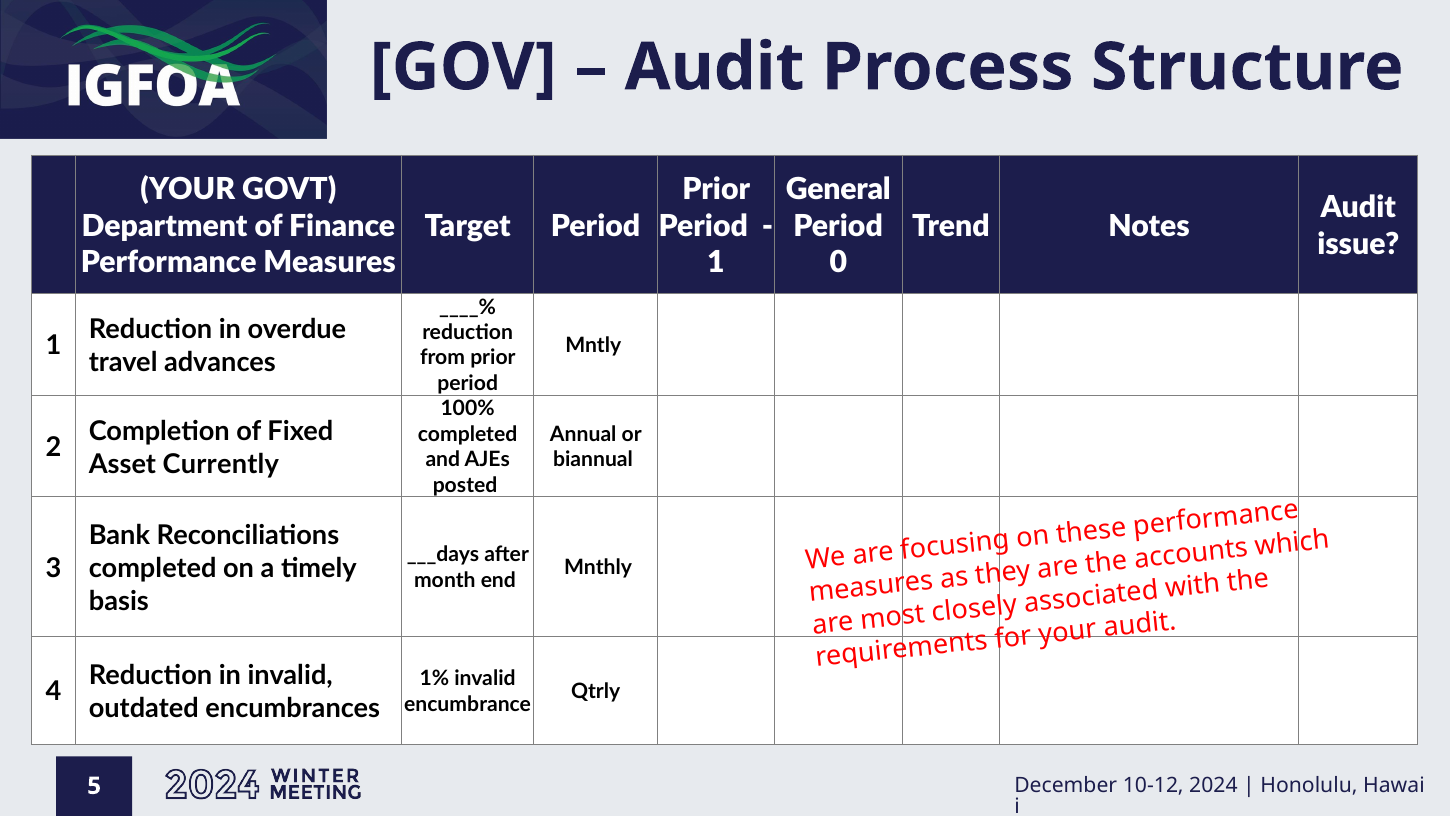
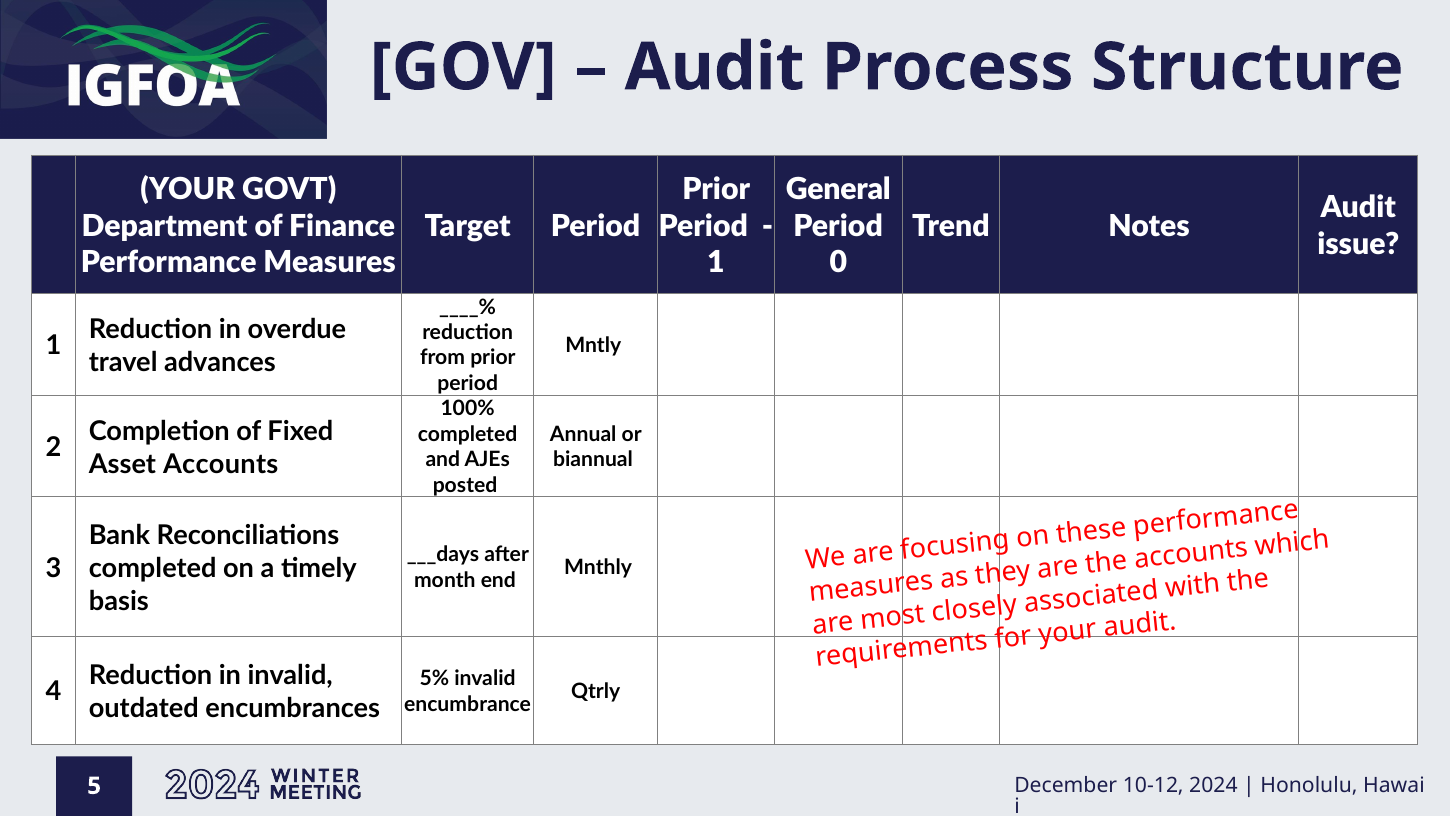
Asset Currently: Currently -> Accounts (221, 464)
1%: 1% -> 5% (434, 678)
